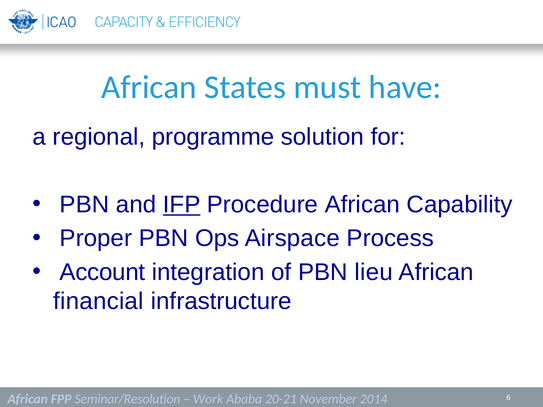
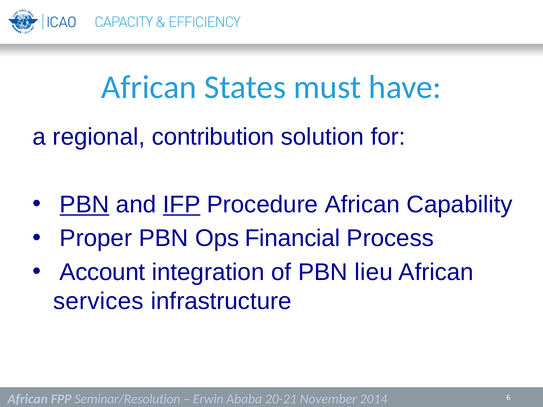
programme: programme -> contribution (213, 137)
PBN underline: none -> present (84, 205)
Airspace: Airspace -> Financial (292, 238)
financial: financial -> services (98, 301)
Work: Work -> Erwin (208, 399)
